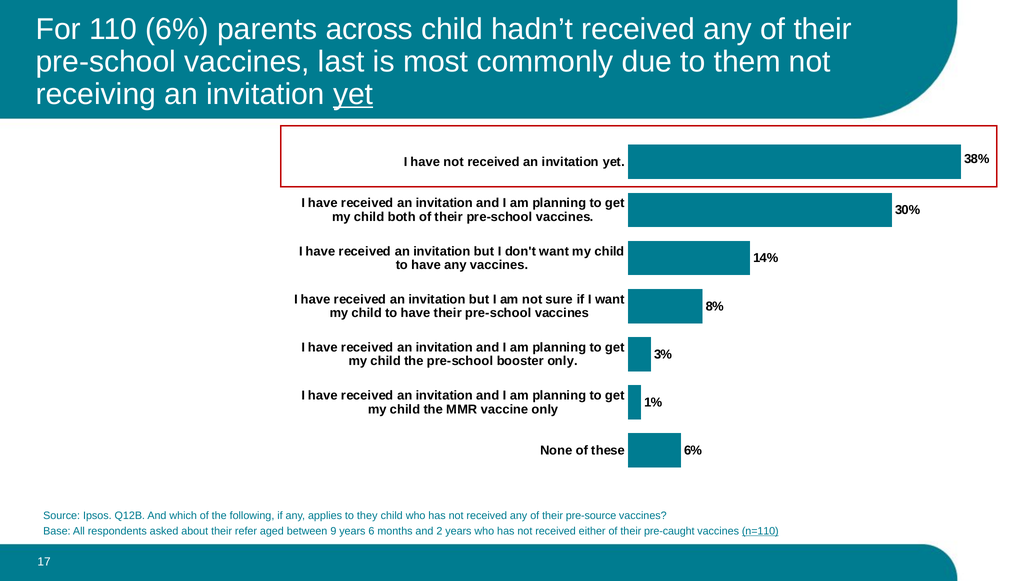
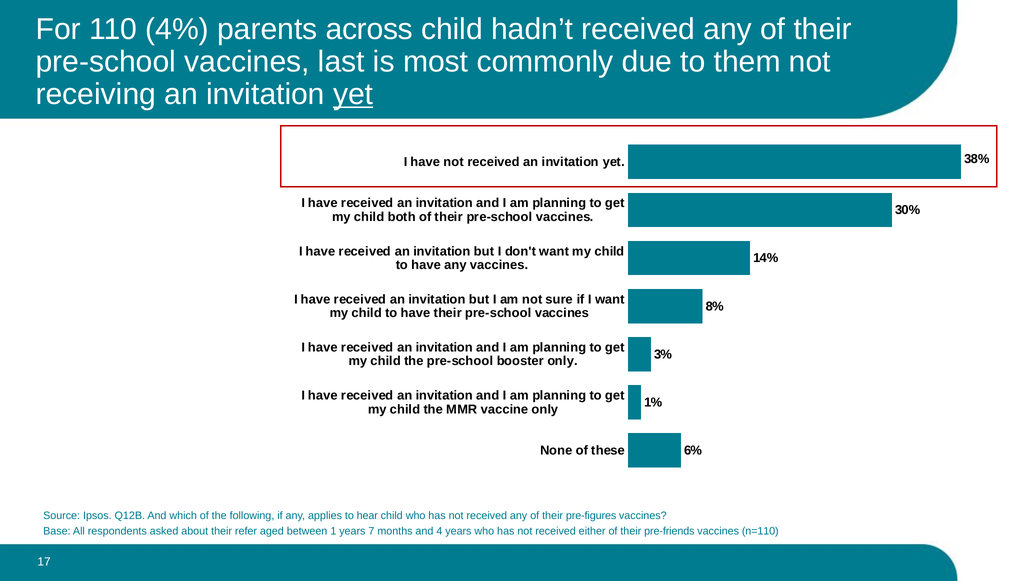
110 6%: 6% -> 4% (177, 29)
they: they -> hear (367, 516)
pre-source: pre-source -> pre-figures (591, 516)
9: 9 -> 1 (333, 531)
6: 6 -> 7 (371, 531)
2: 2 -> 4 (439, 531)
pre-caught: pre-caught -> pre-friends (669, 531)
n=110 underline: present -> none (760, 531)
